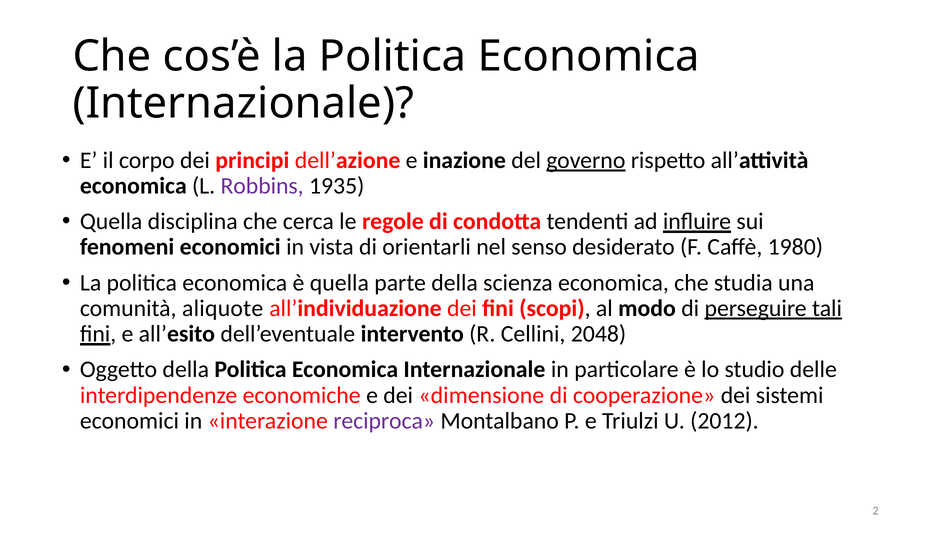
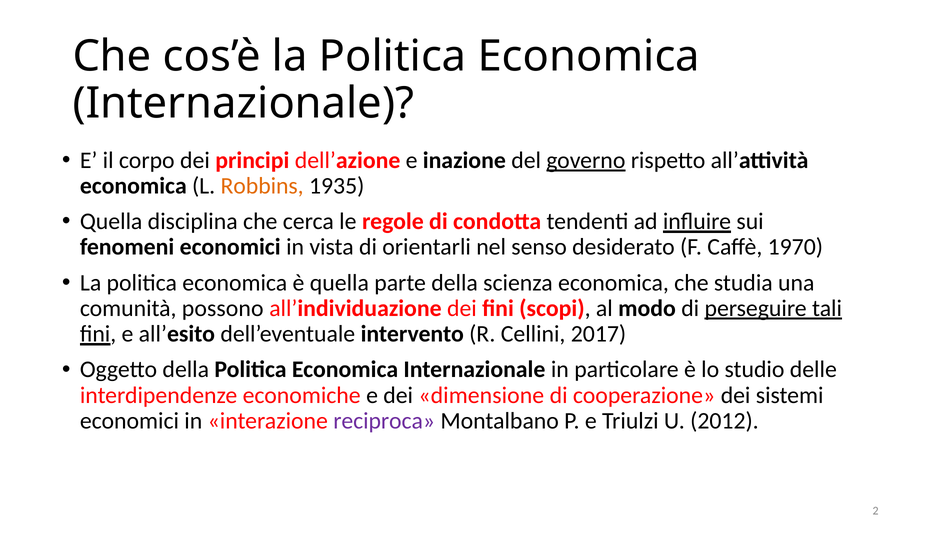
Robbins colour: purple -> orange (262, 186)
1980: 1980 -> 1970 (795, 247)
aliquote: aliquote -> possono (223, 308)
2048: 2048 -> 2017 (598, 334)
